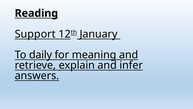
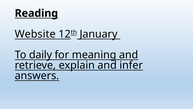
Support: Support -> Website (35, 34)
